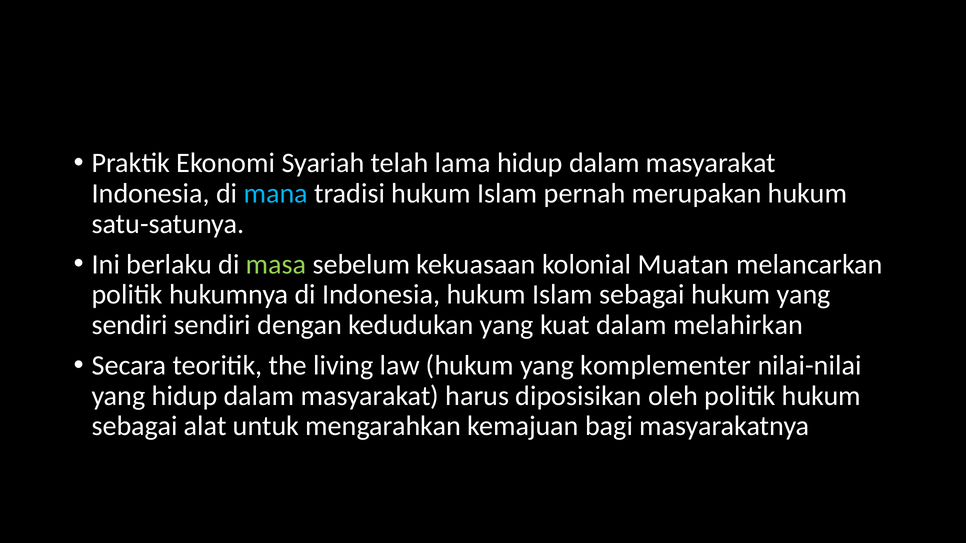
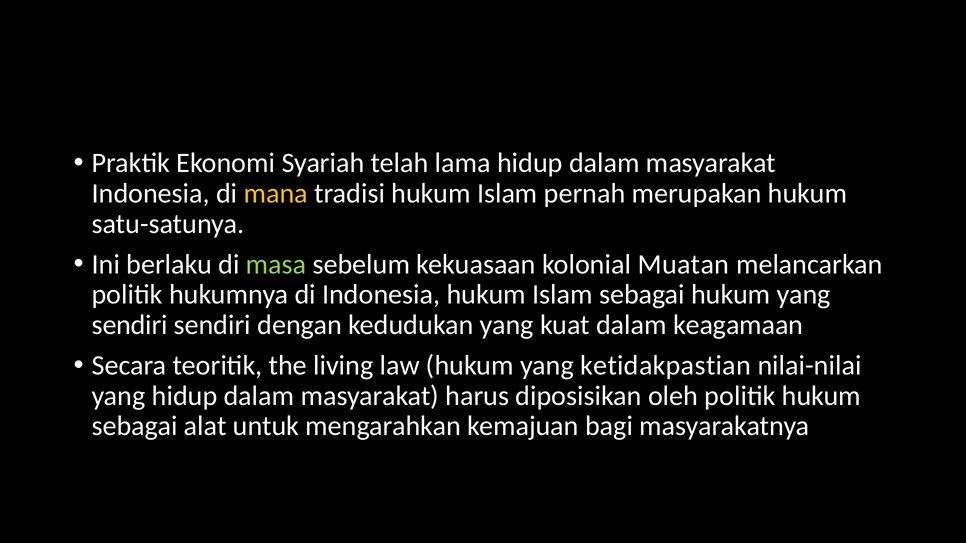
mana colour: light blue -> yellow (276, 194)
melahirkan: melahirkan -> keagamaan (738, 325)
komplementer: komplementer -> ketidakpastian (666, 366)
